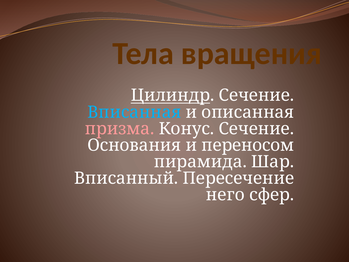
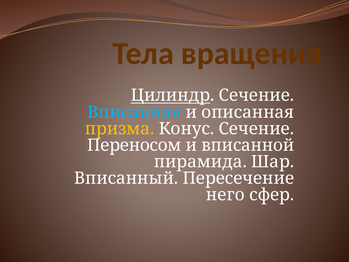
призма colour: pink -> yellow (120, 129)
Основания: Основания -> Переносом (134, 145)
переносом: переносом -> вписанной (248, 145)
